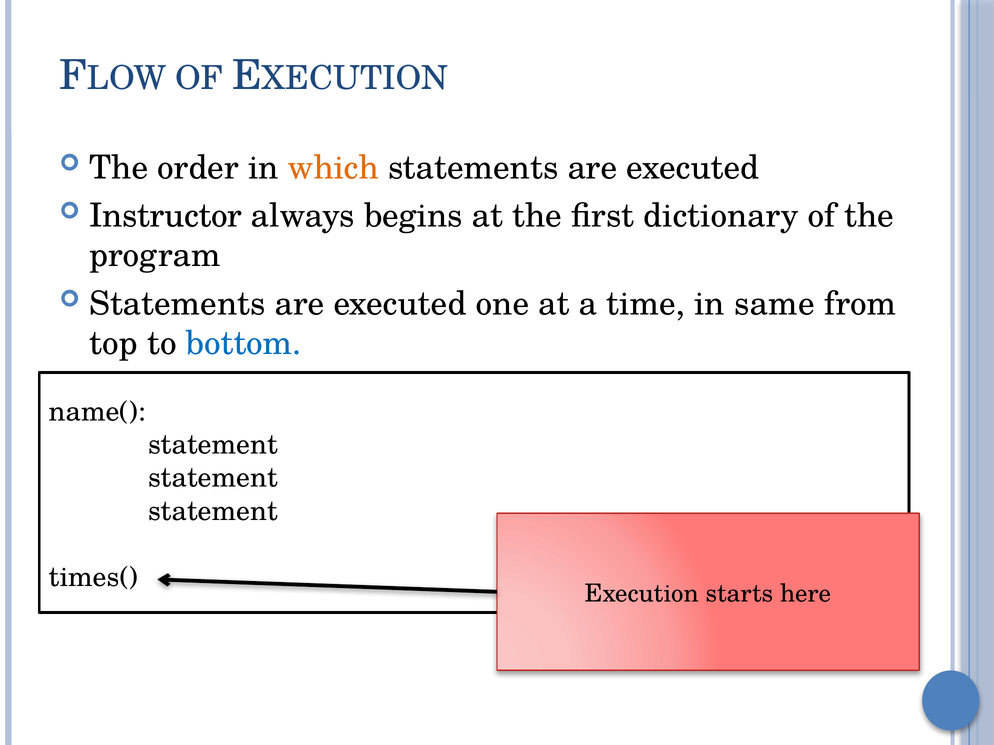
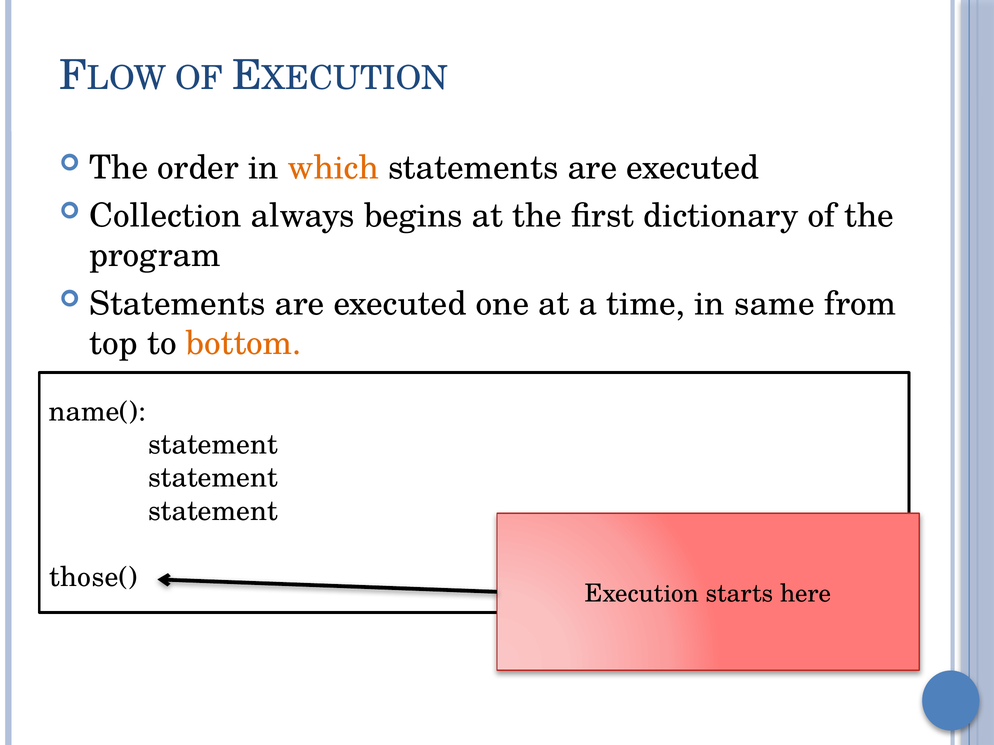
Instructor: Instructor -> Collection (166, 216)
bottom colour: blue -> orange (244, 344)
times(: times( -> those( (93, 578)
